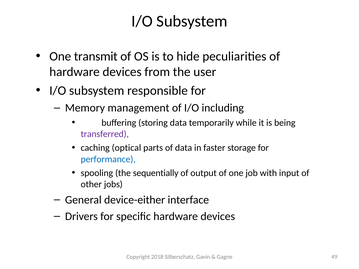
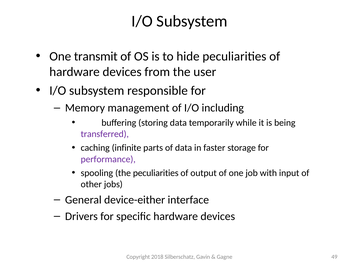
optical: optical -> infinite (127, 148)
performance colour: blue -> purple (108, 159)
the sequentially: sequentially -> peculiarities (156, 173)
